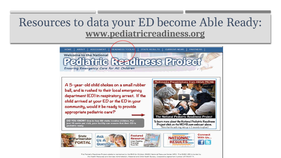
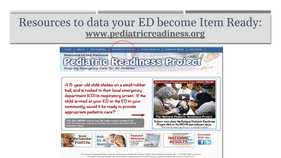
Able: Able -> Item (212, 22)
